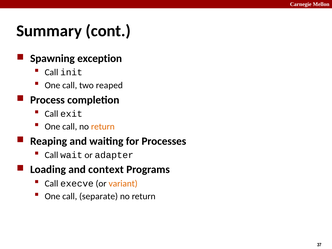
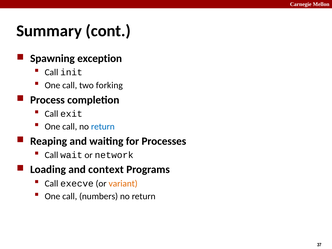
reaped: reaped -> forking (109, 85)
return colour: orange -> blue (103, 127)
adapter: adapter -> network (114, 155)
separate: separate -> numbers (99, 196)
